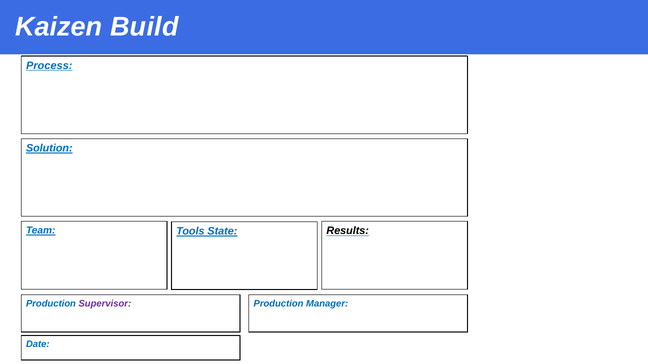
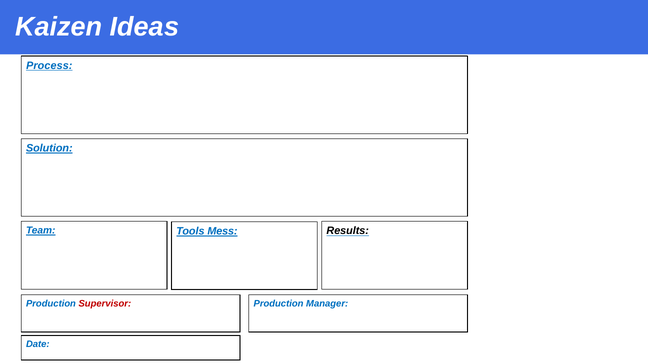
Build: Build -> Ideas (144, 27)
State: State -> Mess (222, 232)
Supervisor colour: purple -> red (105, 304)
